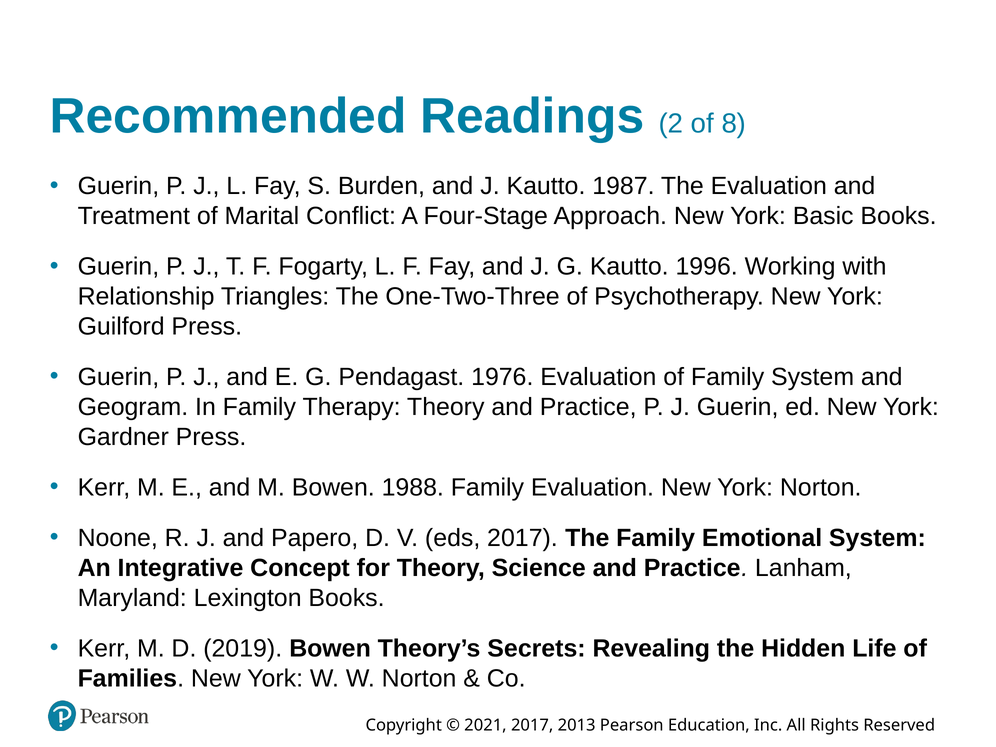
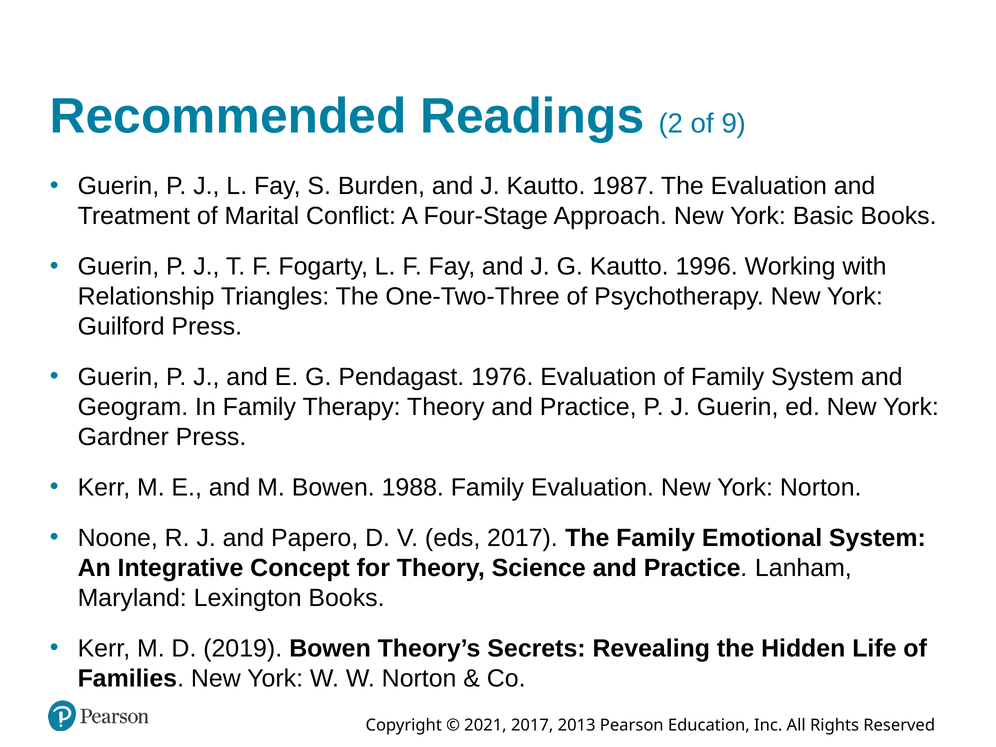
8: 8 -> 9 (734, 124)
